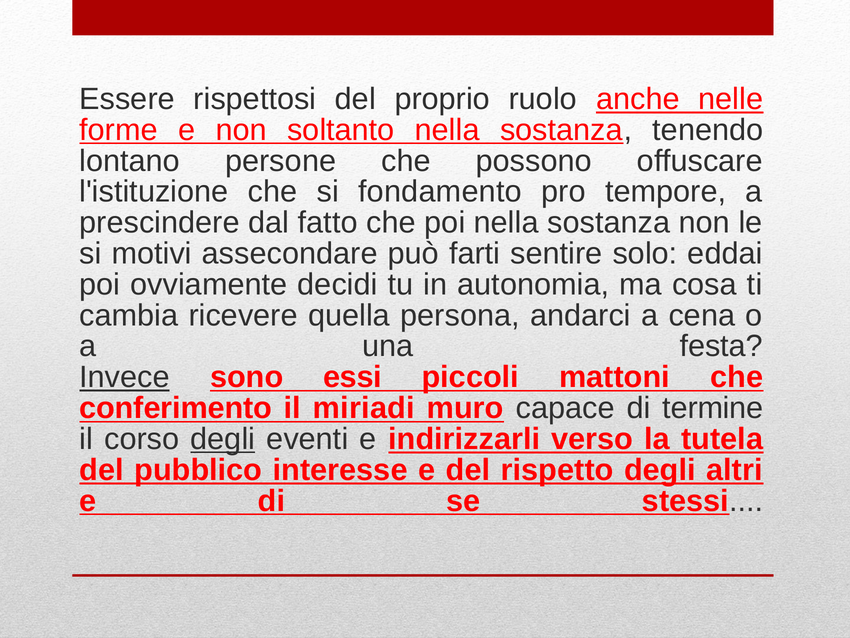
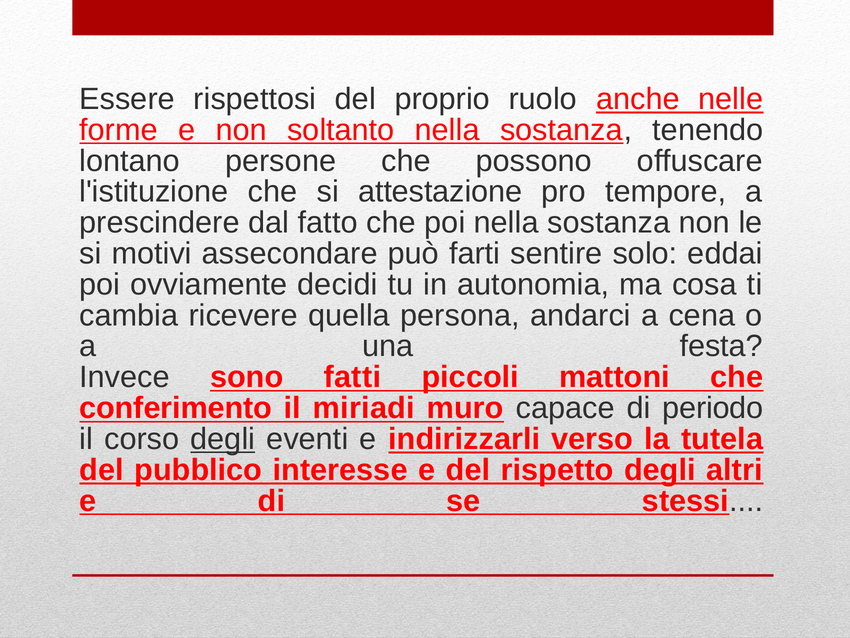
fondamento: fondamento -> attestazione (440, 192)
Invece underline: present -> none (125, 377)
essi: essi -> fatti (352, 377)
termine: termine -> periodo (713, 408)
